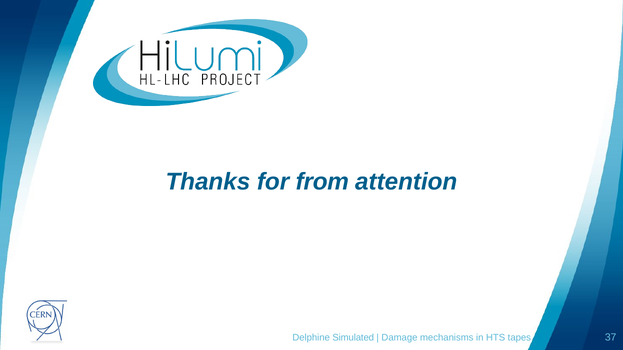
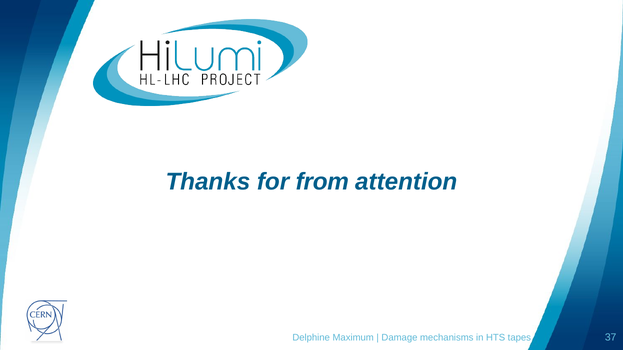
Simulated: Simulated -> Maximum (353, 338)
